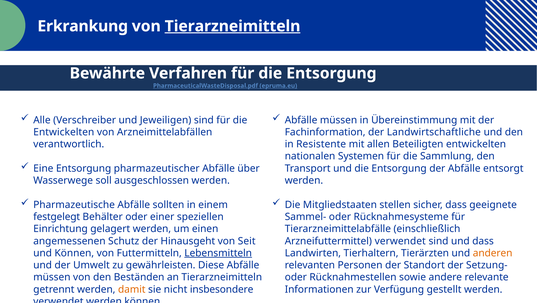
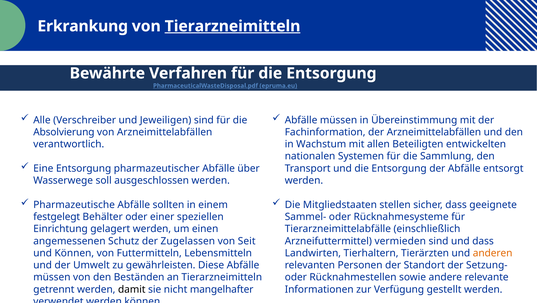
Entwickelten: Entwickelten -> Absolvierung (64, 132)
der Landwirtschaftliche: Landwirtschaftliche -> Arzneimittelabfällen (434, 132)
Resistente: Resistente -> Wachstum (321, 144)
Hinausgeht: Hinausgeht -> Zugelassen (188, 241)
Arzneifuttermittel verwendet: verwendet -> vermieden (400, 241)
Lebensmitteln underline: present -> none (218, 253)
damit colour: orange -> black (132, 289)
insbesondere: insbesondere -> mangelhafter (222, 289)
